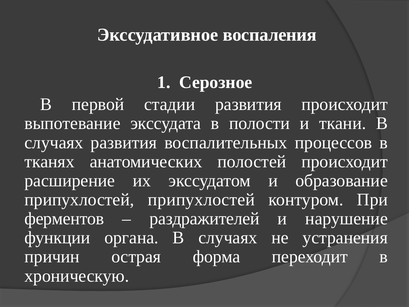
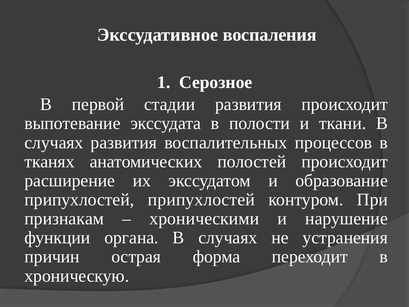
ферментов: ферментов -> признакам (64, 219)
раздражителей: раздражителей -> хроническими (204, 219)
